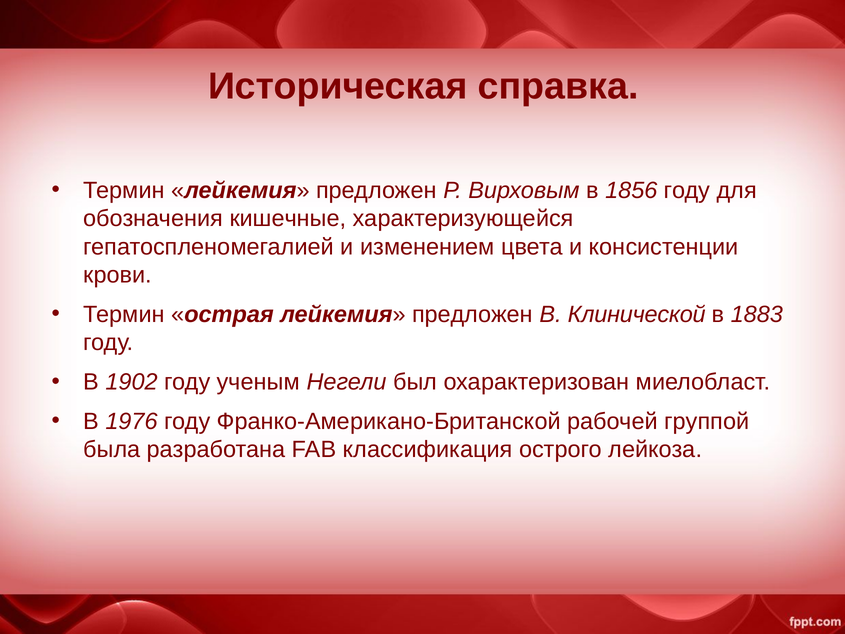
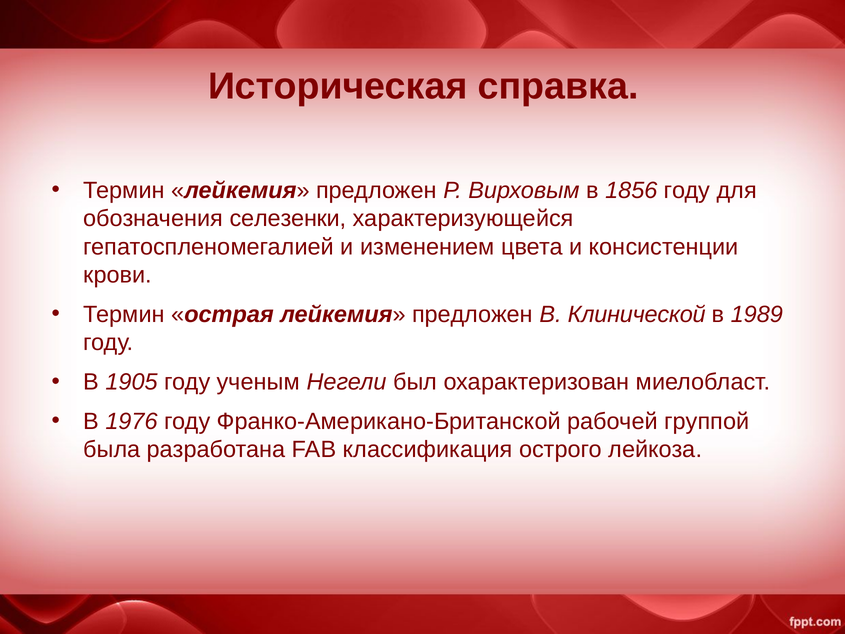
кишечные: кишечные -> селезенки (288, 219)
1883: 1883 -> 1989 (757, 314)
1902: 1902 -> 1905 (132, 382)
